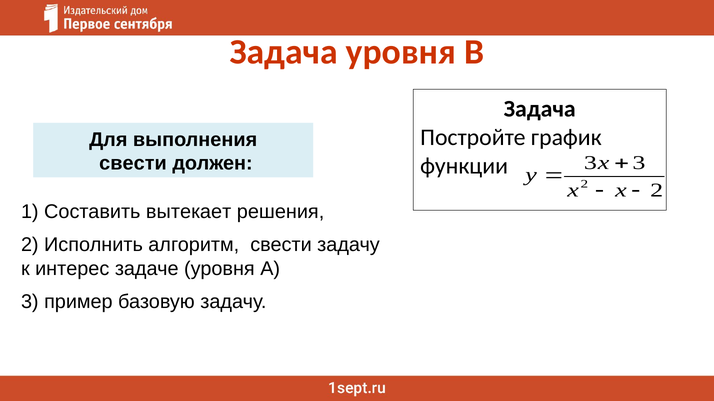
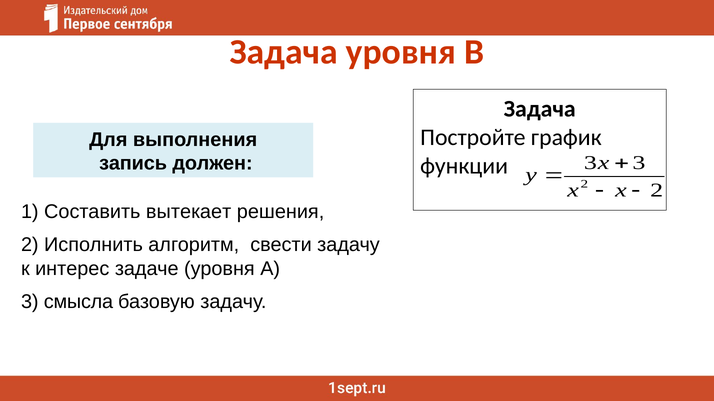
свести: свести -> запись (133, 164)
пример: пример -> смысла (78, 302)
